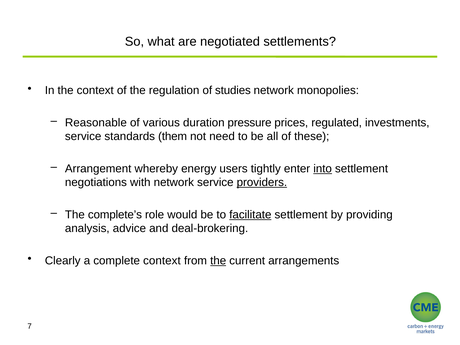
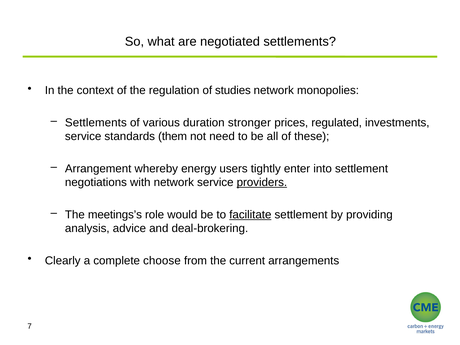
Reasonable: Reasonable -> Settlements (96, 123)
pressure: pressure -> stronger (249, 123)
into underline: present -> none (323, 169)
complete’s: complete’s -> meetings’s (115, 215)
complete context: context -> choose (162, 261)
the underline: present -> none (218, 261)
